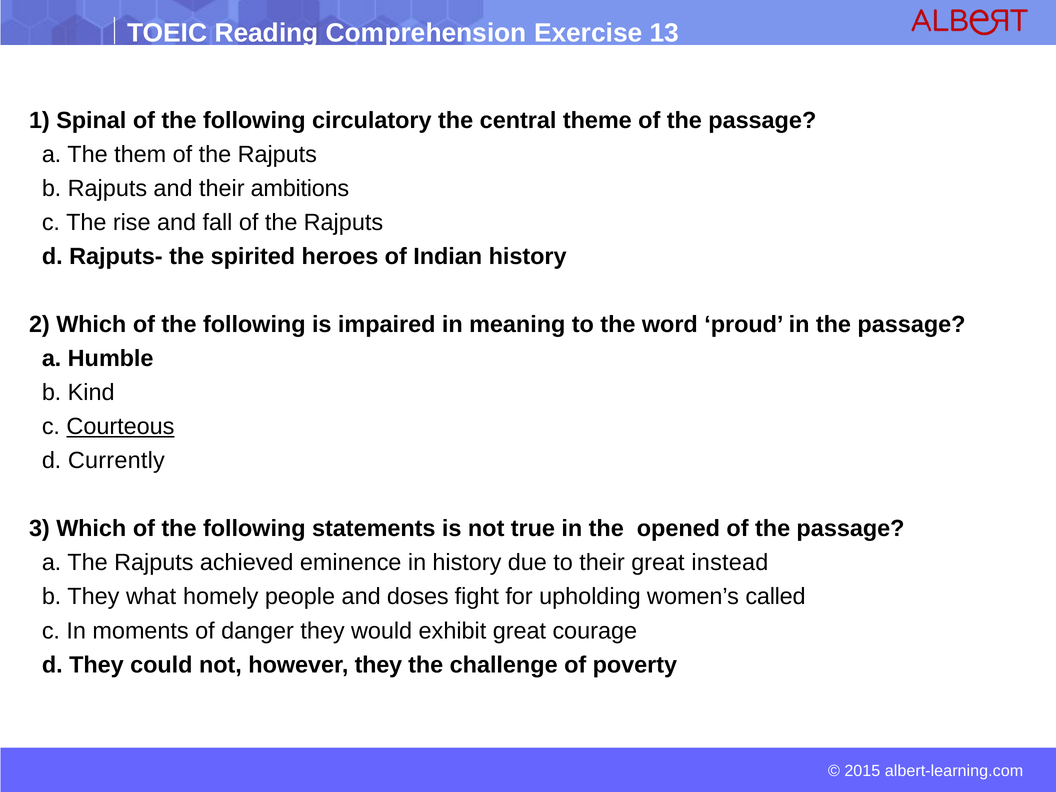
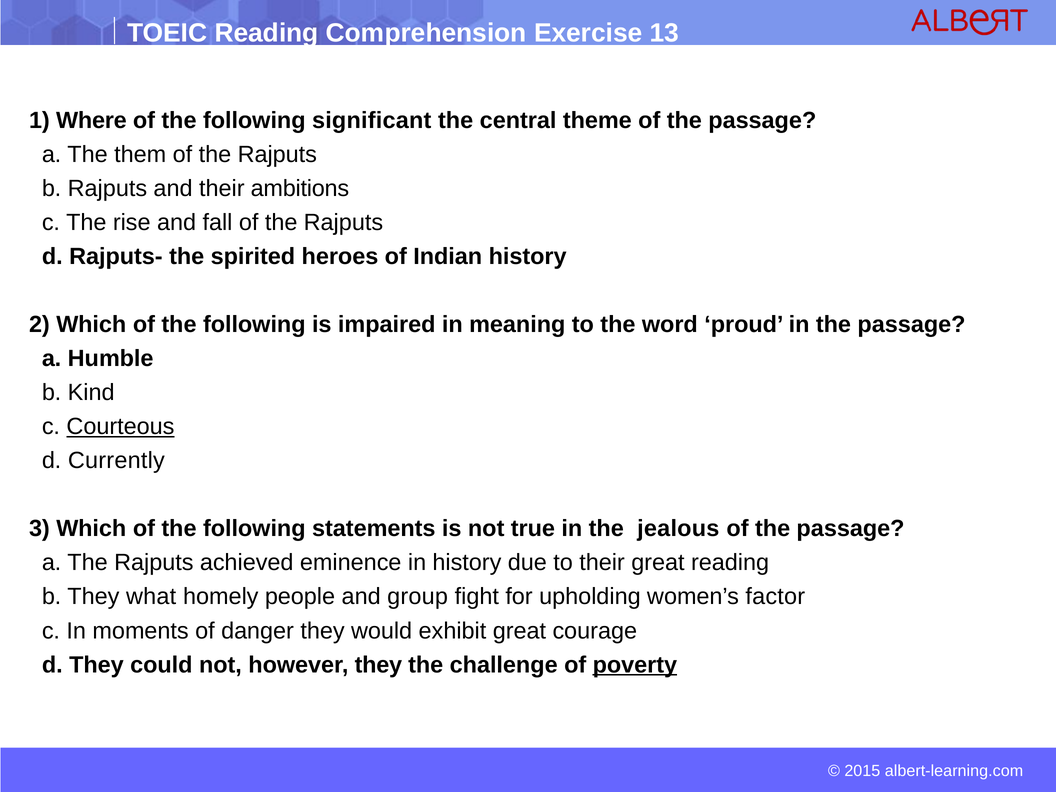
Spinal: Spinal -> Where (91, 121)
circulatory: circulatory -> significant (372, 121)
opened: opened -> jealous (678, 529)
great instead: instead -> reading (730, 563)
doses: doses -> group (418, 597)
called: called -> factor (775, 597)
poverty underline: none -> present (635, 665)
